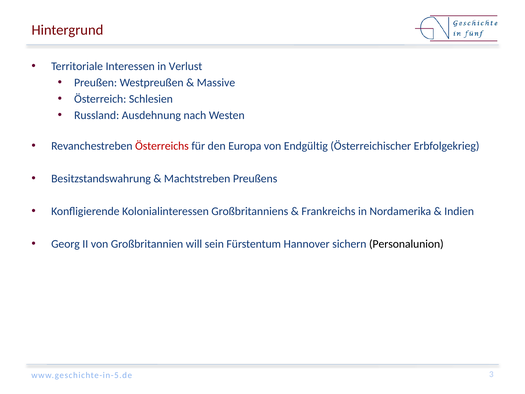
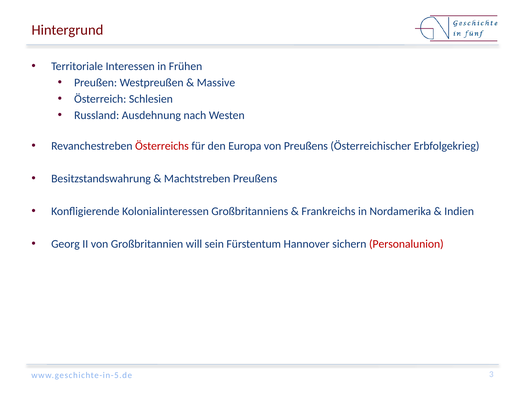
Verlust: Verlust -> Frühen (185, 66)
von Endgültig: Endgültig -> Preußens (306, 146)
Personalunion colour: black -> red (406, 244)
